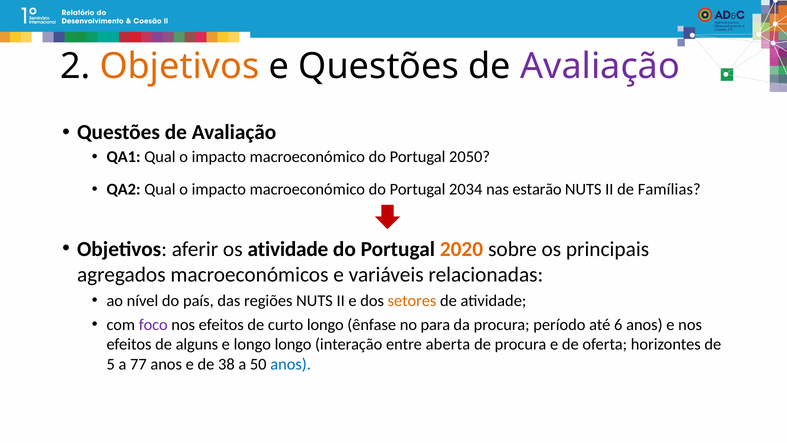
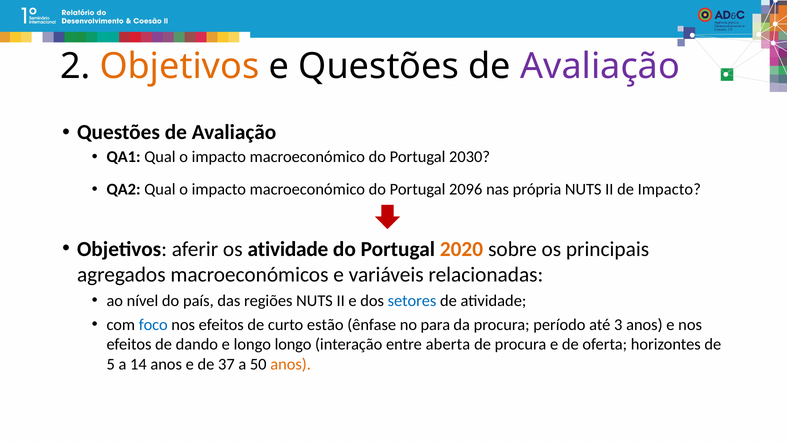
2050: 2050 -> 2030 (470, 157)
2034: 2034 -> 2096 (466, 189)
estarão: estarão -> própria (537, 189)
de Famílias: Famílias -> Impacto (669, 189)
setores colour: orange -> blue (412, 301)
foco colour: purple -> blue (153, 324)
curto longo: longo -> estão (325, 324)
6: 6 -> 3 (618, 324)
alguns: alguns -> dando (197, 344)
77: 77 -> 14 (138, 364)
38: 38 -> 37 (226, 364)
anos colour: blue -> orange (291, 364)
